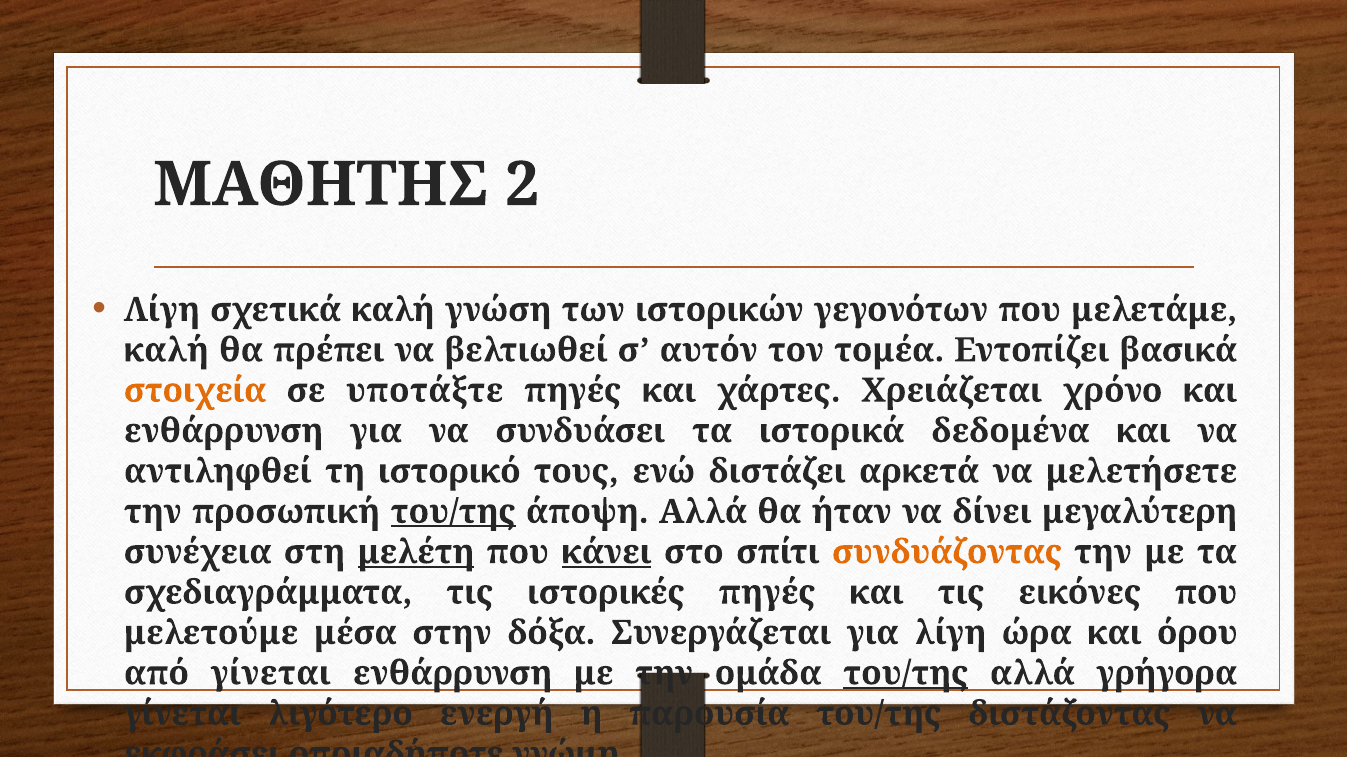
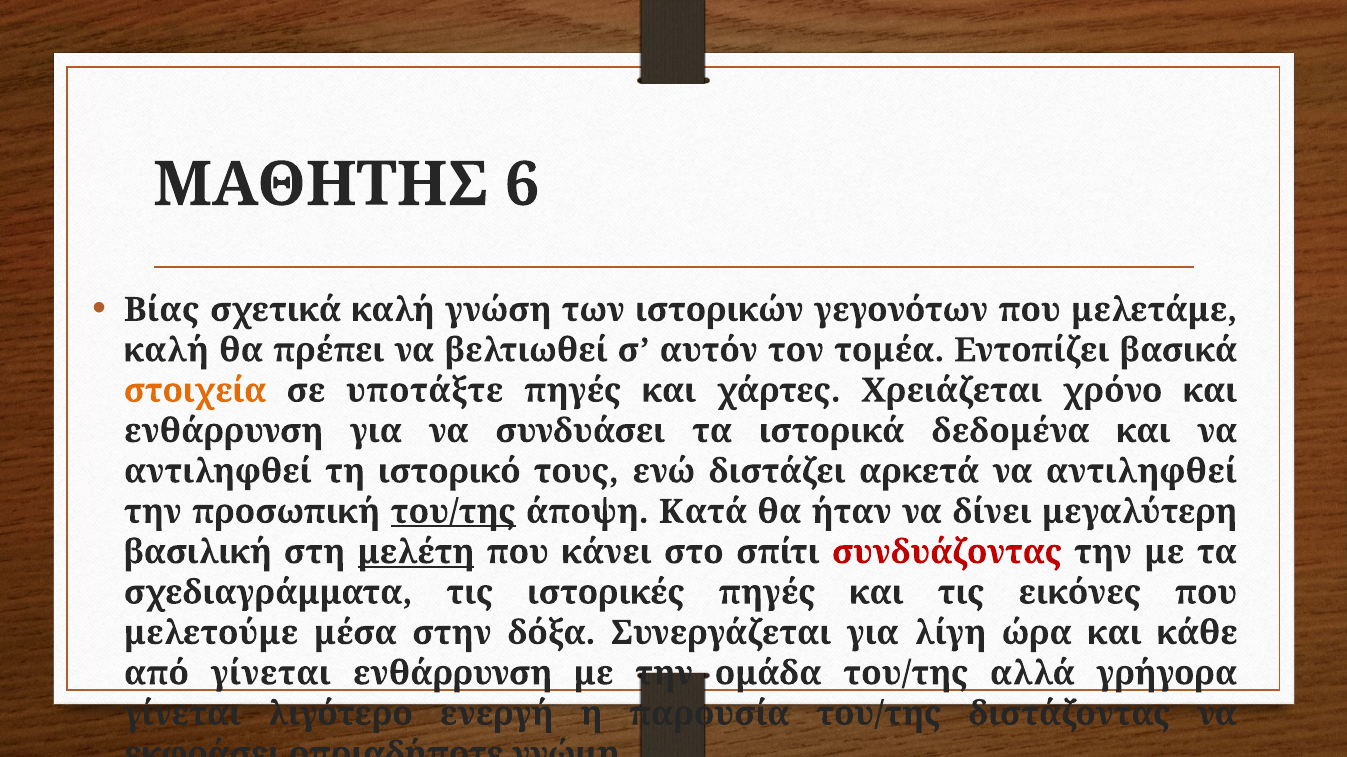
2: 2 -> 6 (522, 185)
Λίγη: Λίγη -> Βίας (162, 310)
αρκετά να μελετήσετε: μελετήσετε -> αντιληφθεί (1141, 472)
άποψη Αλλά: Αλλά -> Κατά (703, 512)
συνέχεια: συνέχεια -> βασιλική (198, 553)
κάνει underline: present -> none (607, 553)
συνδυάζοντας colour: orange -> red (947, 553)
όρου: όρου -> κάθε (1197, 633)
του/της underline: present -> none (906, 674)
